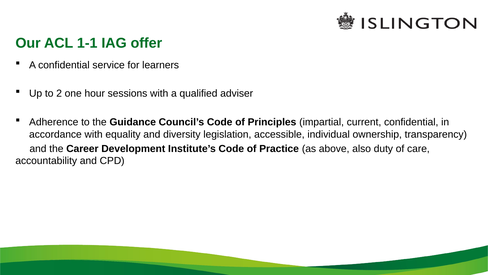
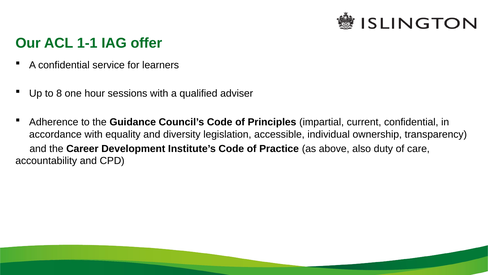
2: 2 -> 8 (59, 93)
